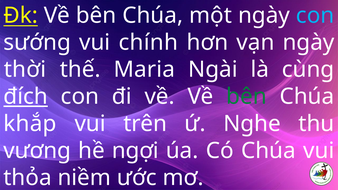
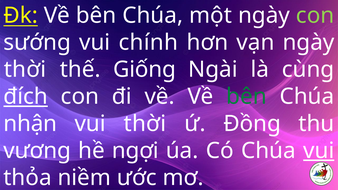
con colour: light blue -> light green (315, 16)
Maria: Maria -> Giống (145, 70)
khắp: khắp -> nhận (30, 124)
vui trên: trên -> thời (145, 124)
Nghe: Nghe -> Đồng (252, 124)
vui underline: none -> present (319, 151)
